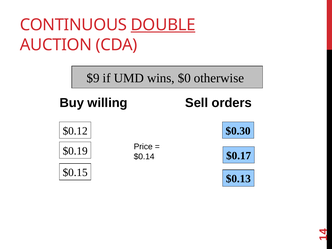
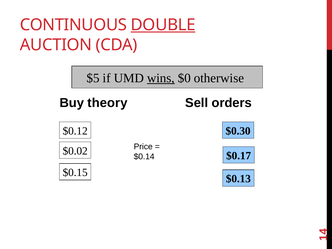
$9: $9 -> $5 (93, 78)
wins underline: none -> present (161, 78)
willing: willing -> theory (108, 103)
$0.19: $0.19 -> $0.02 (75, 151)
